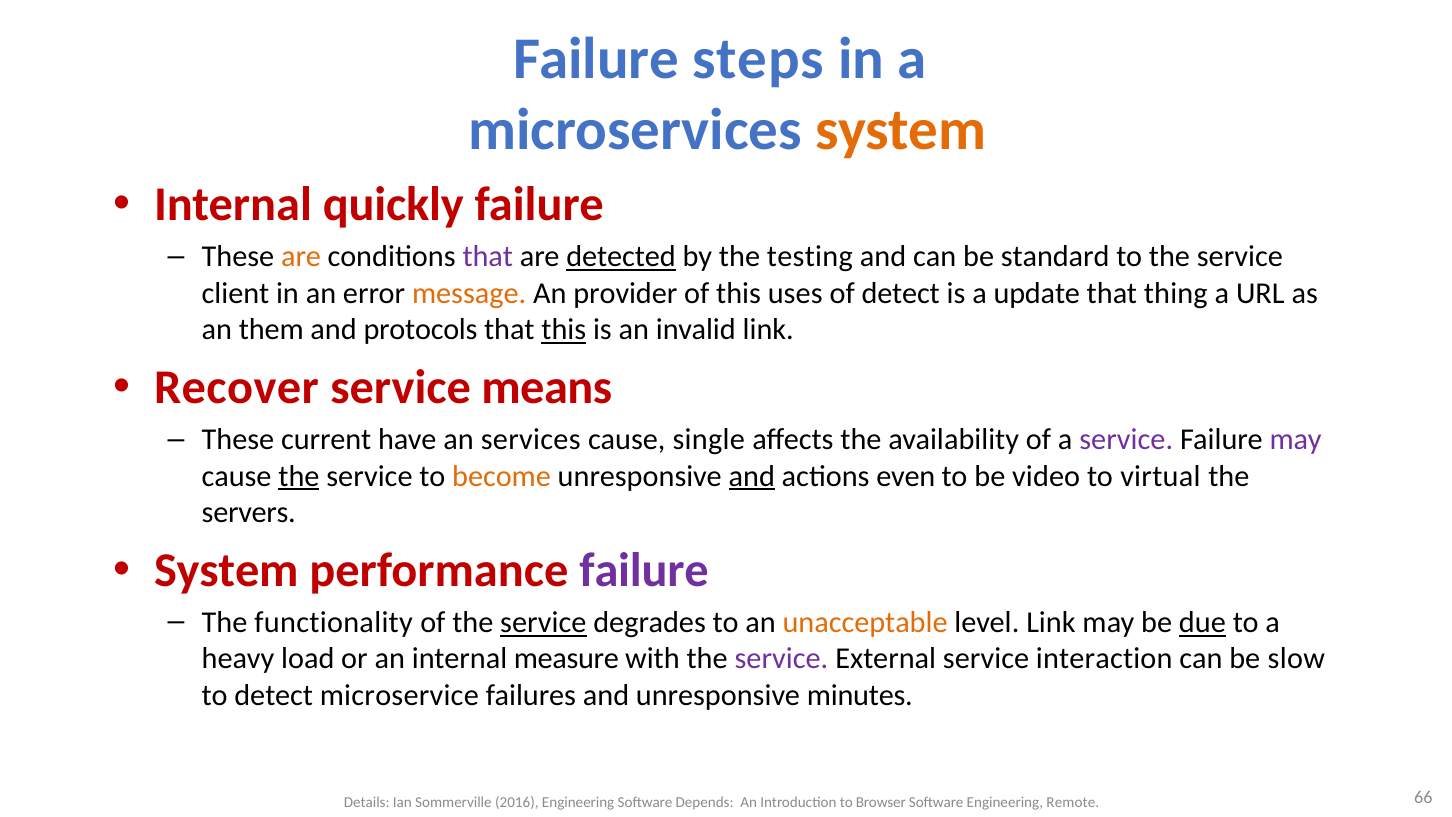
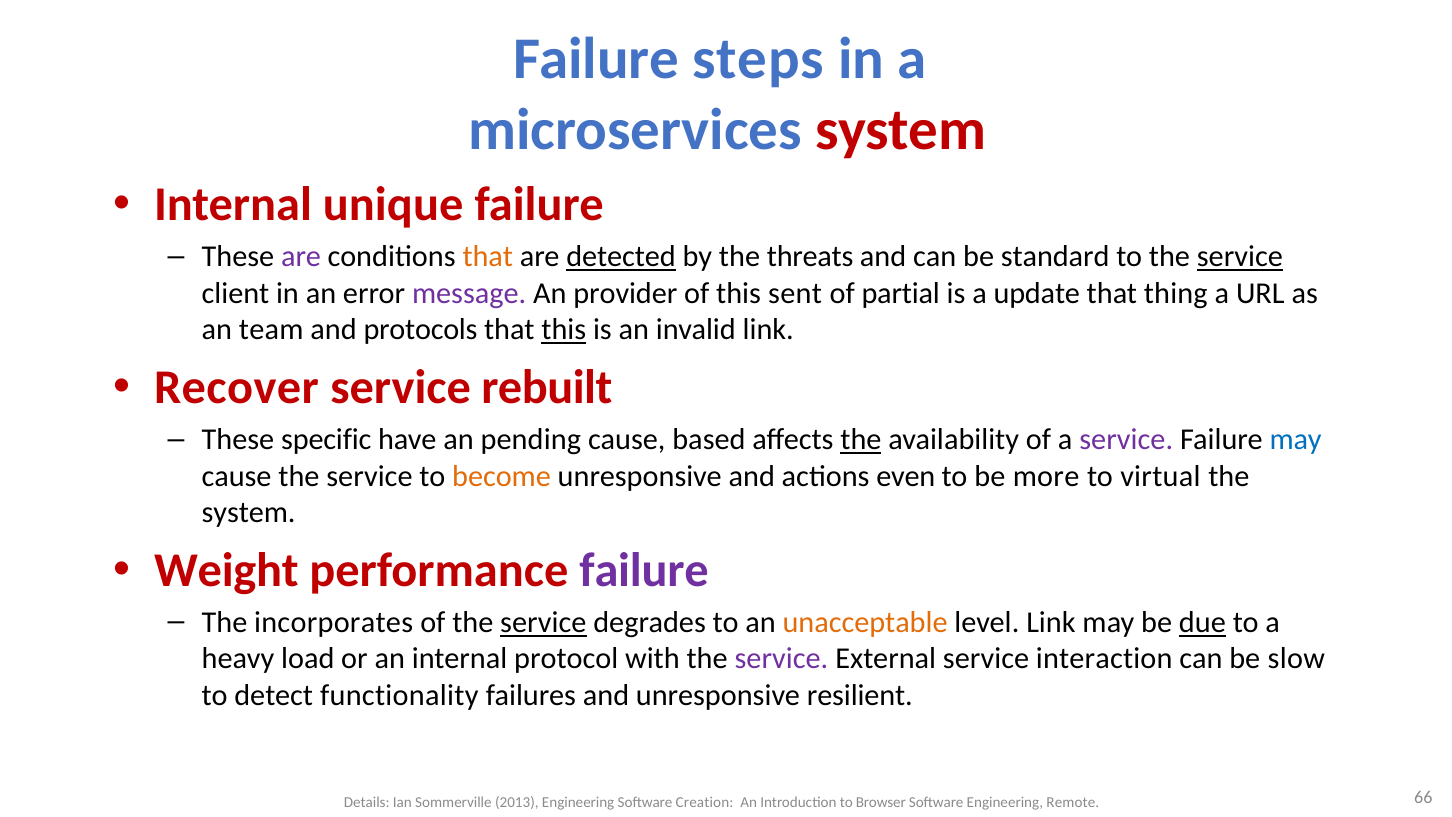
system colour: orange -> red (901, 130)
quickly: quickly -> unique (393, 205)
are colour: orange -> purple (301, 257)
that colour: purple -> orange (488, 257)
testing: testing -> threats (810, 257)
service underline: none -> present (1240, 257)
message colour: orange -> purple (469, 293)
uses: uses -> sent (795, 293)
of detect: detect -> partial (901, 293)
them: them -> team (271, 330)
means: means -> rebuilt (547, 388)
current: current -> specific (326, 440)
services: services -> pending (531, 440)
single: single -> based (709, 440)
the underline: none -> present (861, 440)
may colour: purple -> blue (1296, 440)
the underline: present -> none (299, 476)
and underline: present -> none (752, 476)
video: video -> more (1046, 476)
servers: servers -> system (249, 512)
System: System -> Weight (226, 570)
functionality: functionality -> incorporates (334, 622)
measure: measure -> protocol (566, 659)
microservice: microservice -> functionality (399, 695)
minutes: minutes -> resilient (860, 695)
2016: 2016 -> 2013 (517, 802)
Depends: Depends -> Creation (705, 802)
